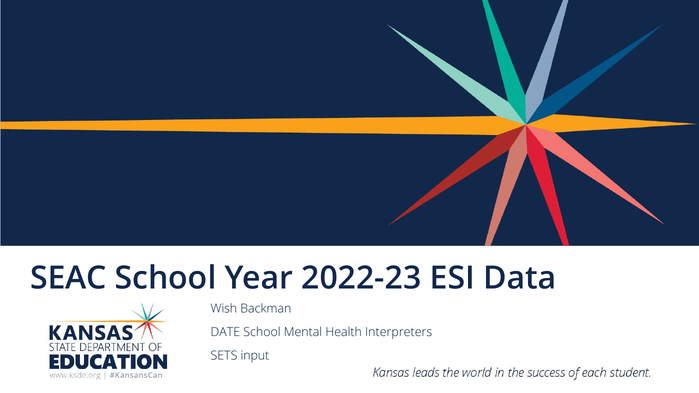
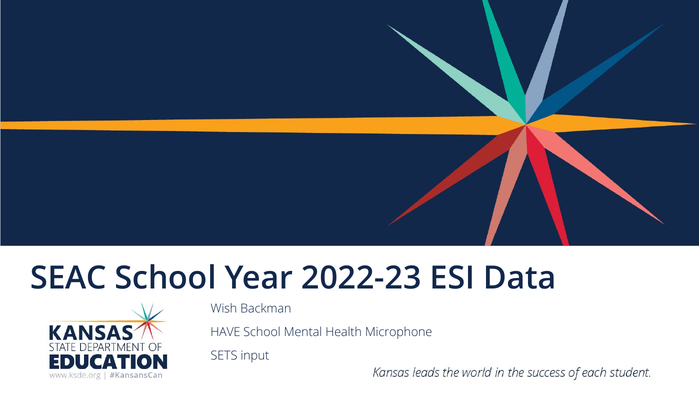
DATE: DATE -> HAVE (225, 332)
Interpreters: Interpreters -> Microphone (399, 332)
